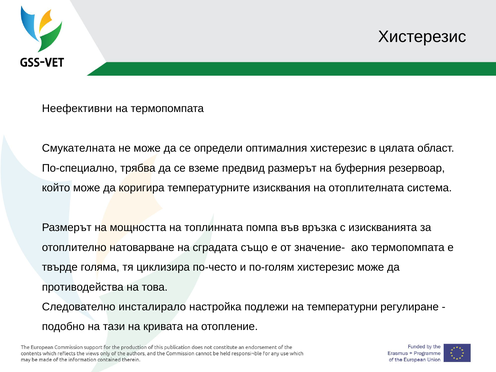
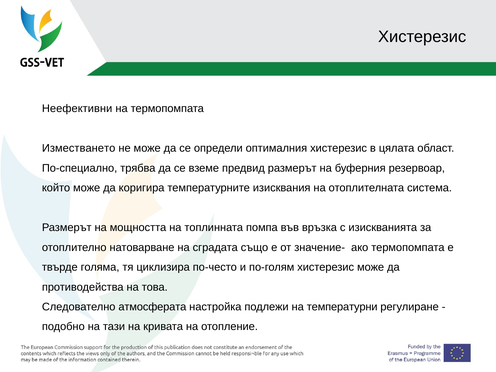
Смукателната: Смукателната -> Изместването (79, 148)
инсталирало: инсталирало -> атмосферата (152, 307)
